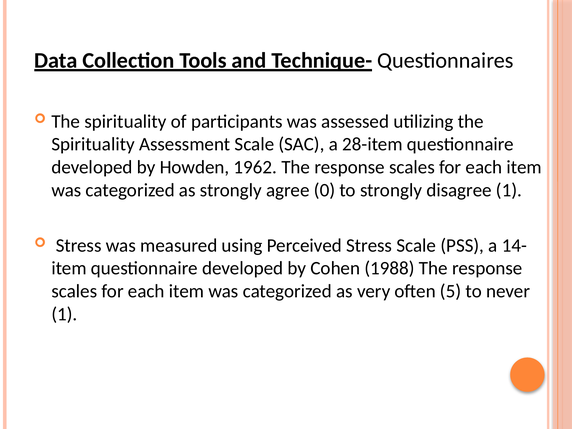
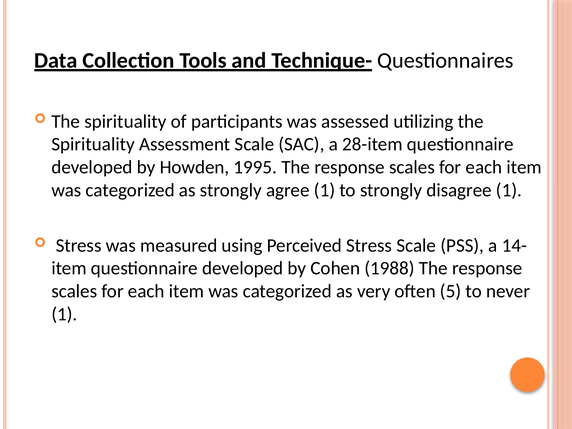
1962: 1962 -> 1995 (255, 167)
agree 0: 0 -> 1 (325, 190)
